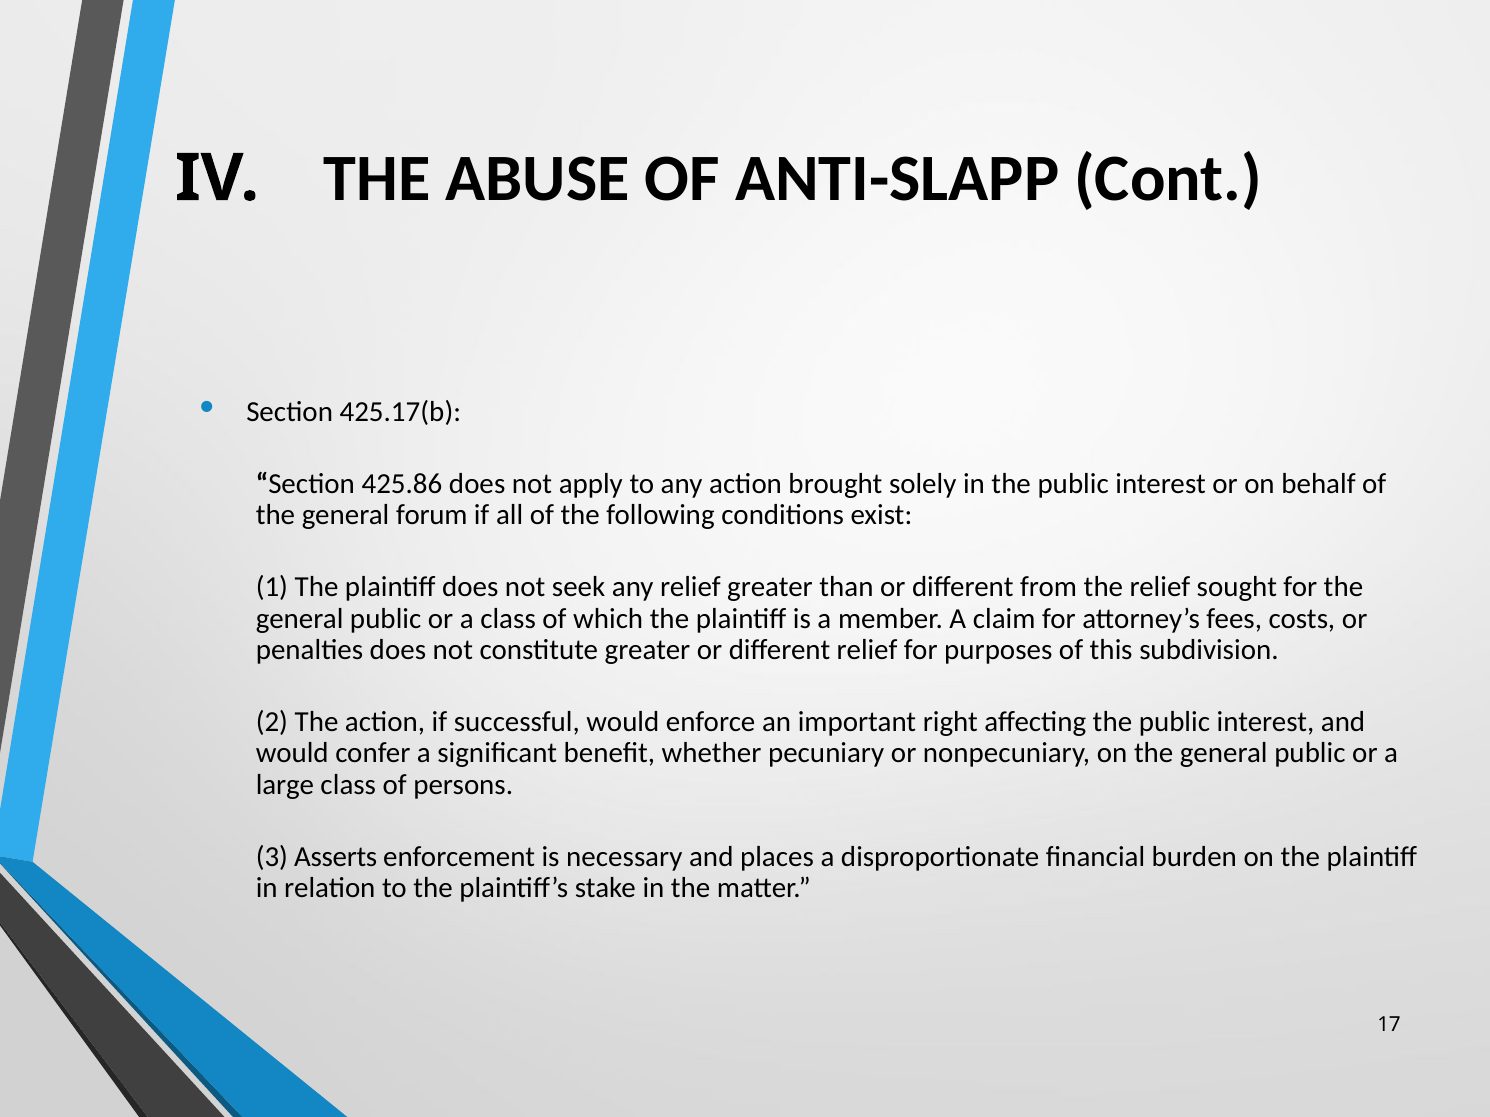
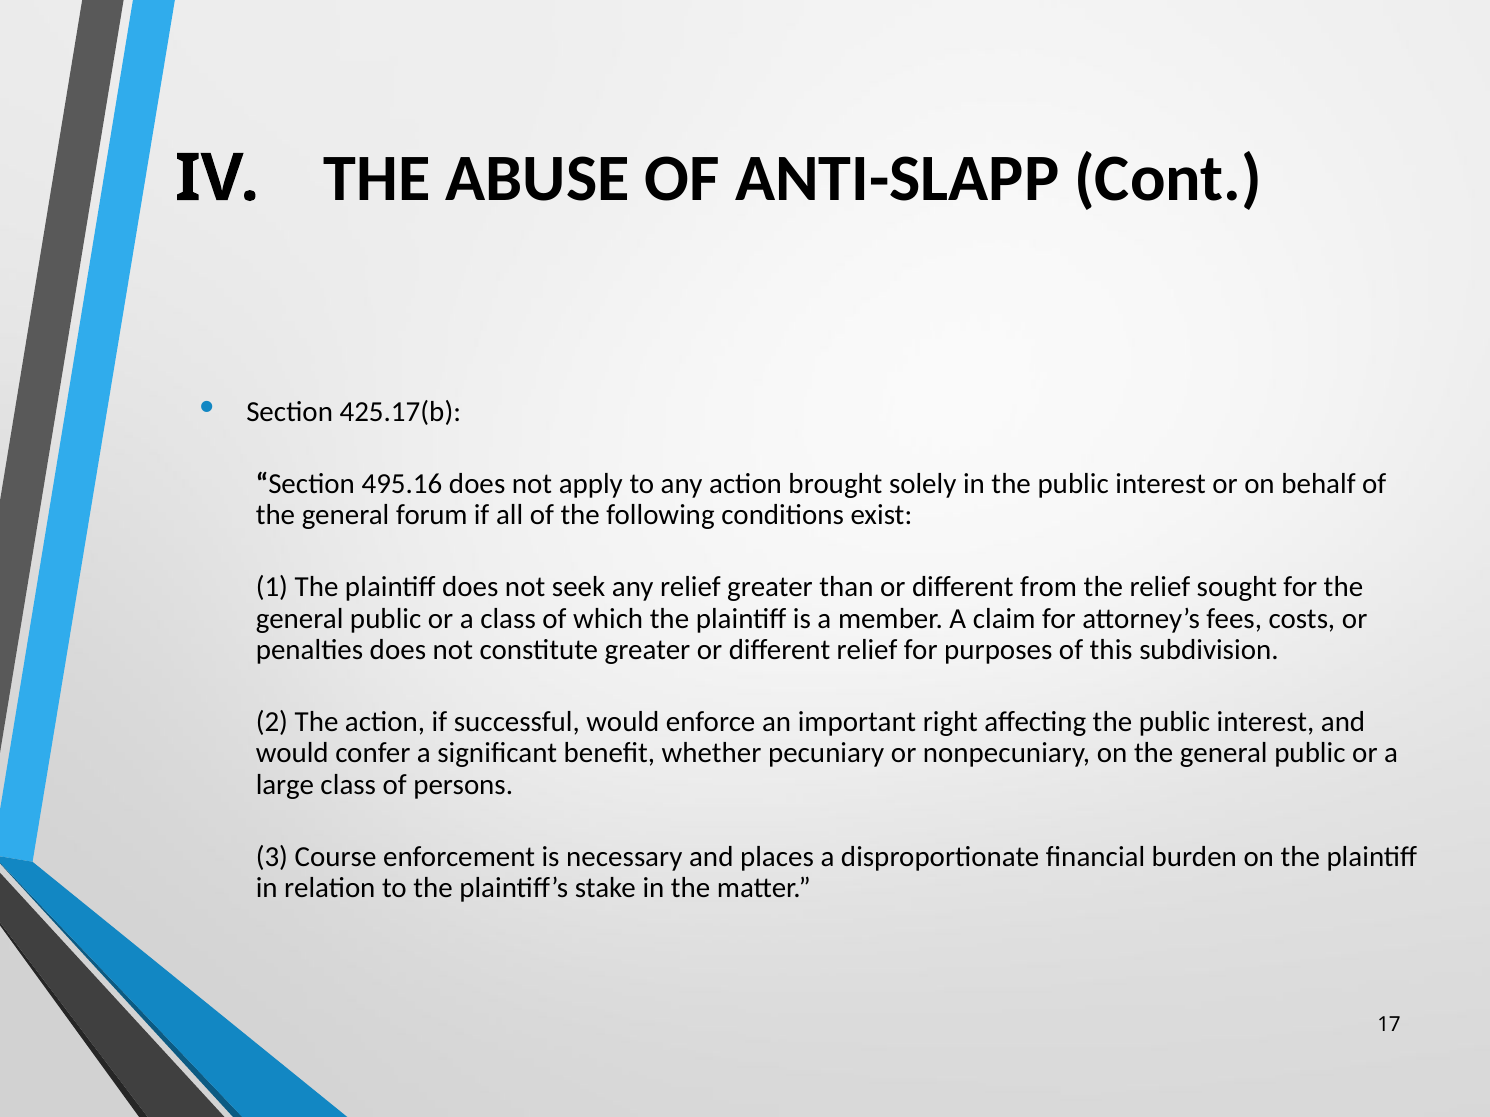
425.86: 425.86 -> 495.16 (402, 484)
Asserts: Asserts -> Course (336, 857)
